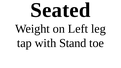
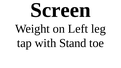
Seated: Seated -> Screen (60, 10)
